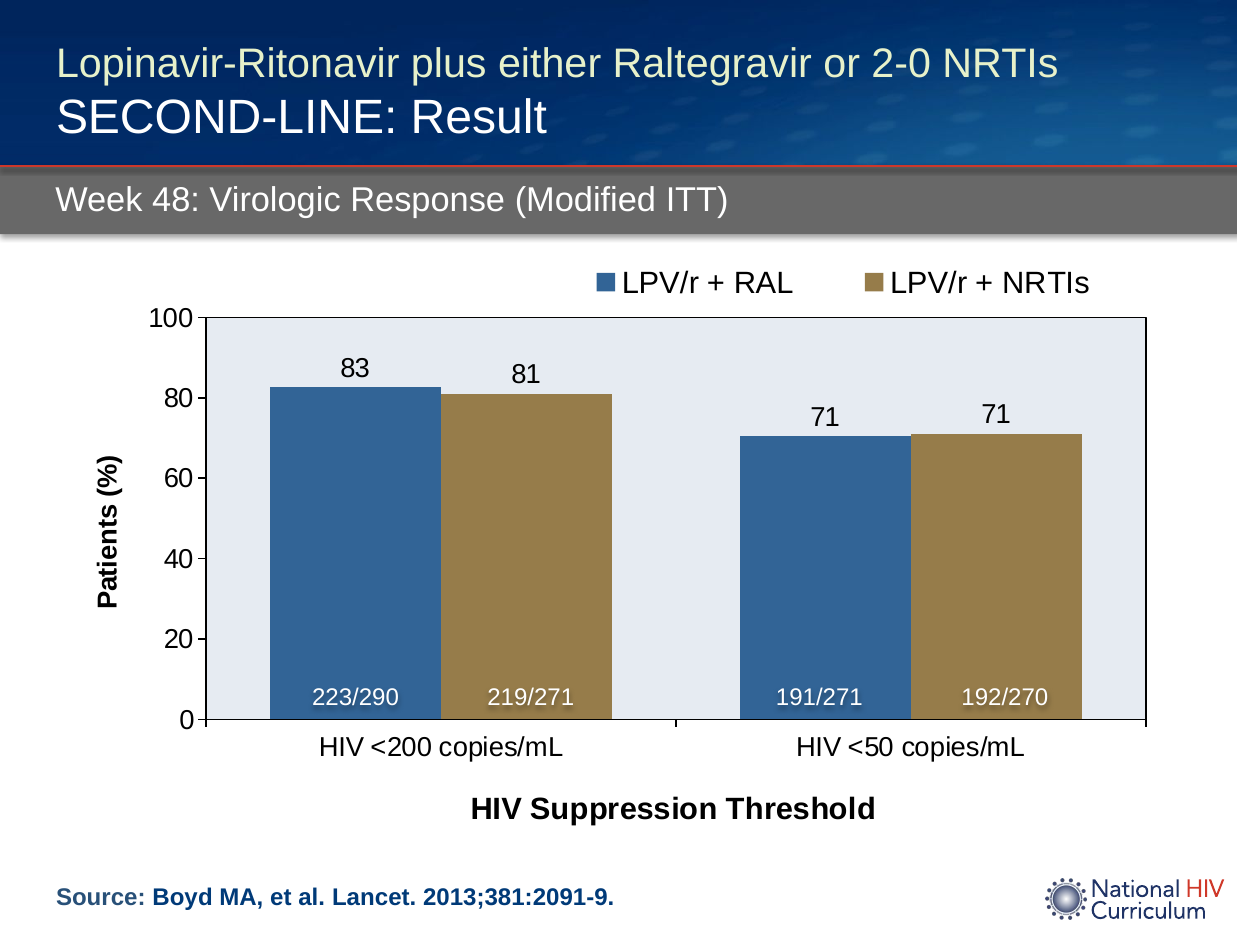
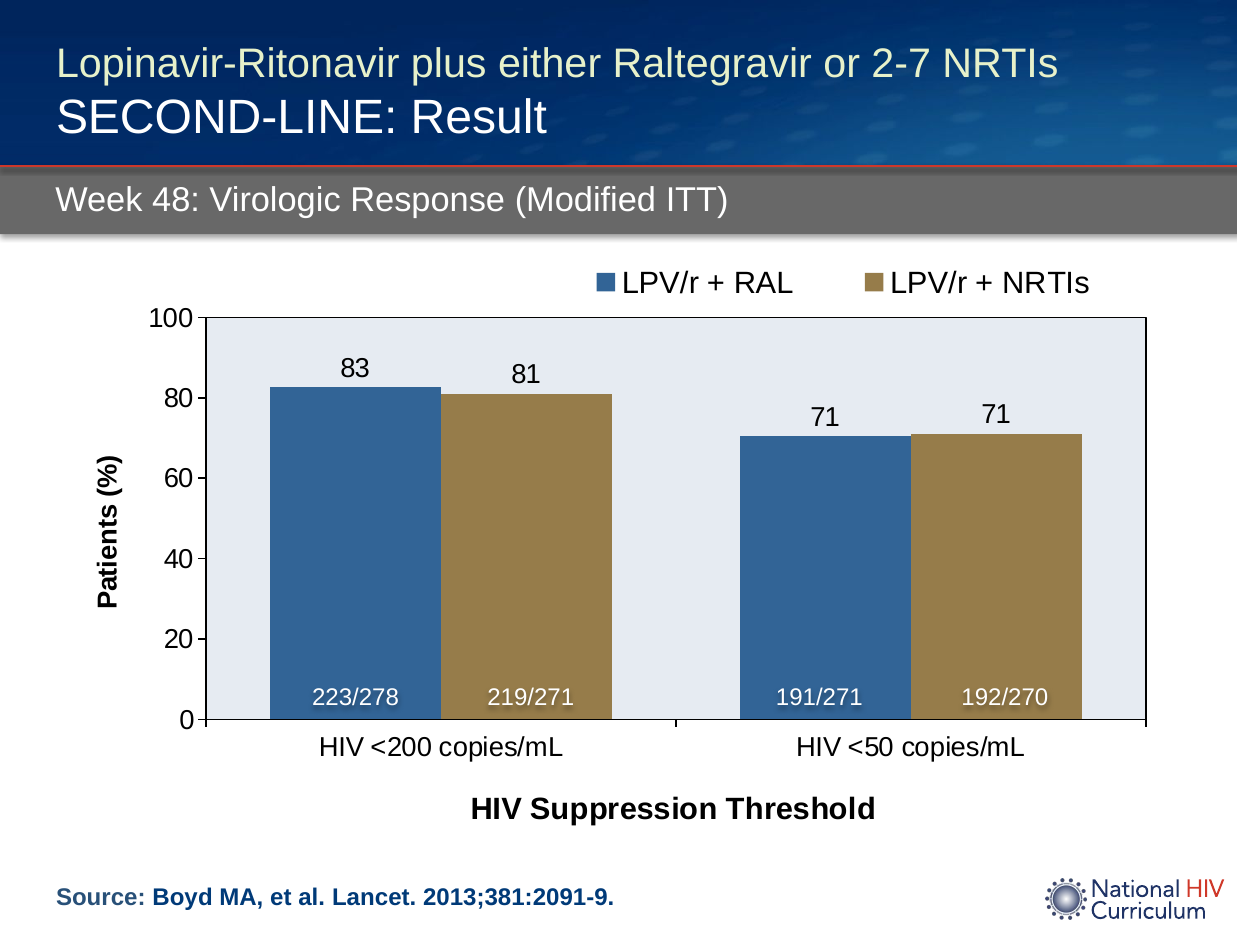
2-0: 2-0 -> 2-7 (901, 64)
223/290: 223/290 -> 223/278 (355, 697)
